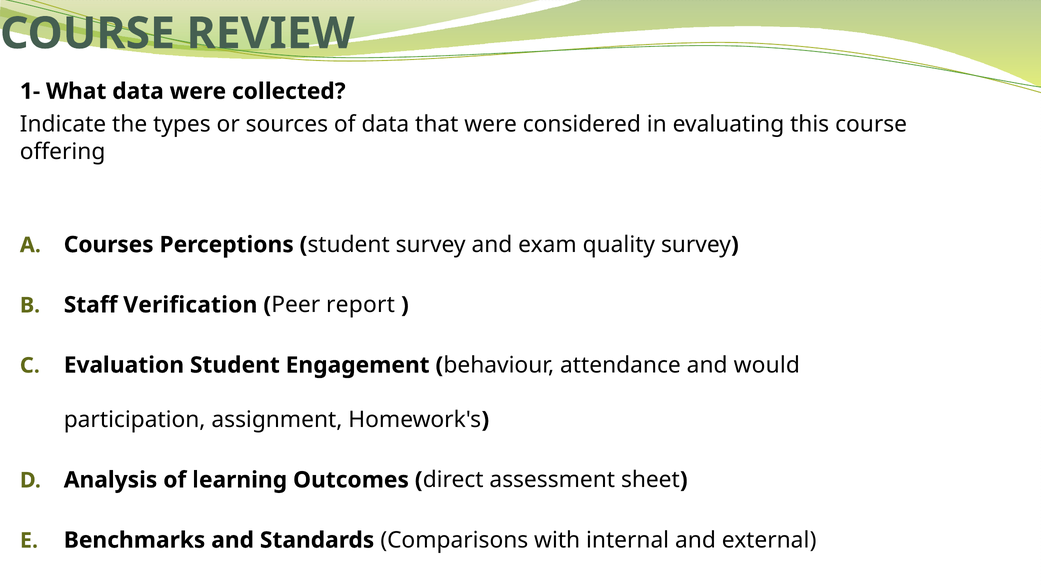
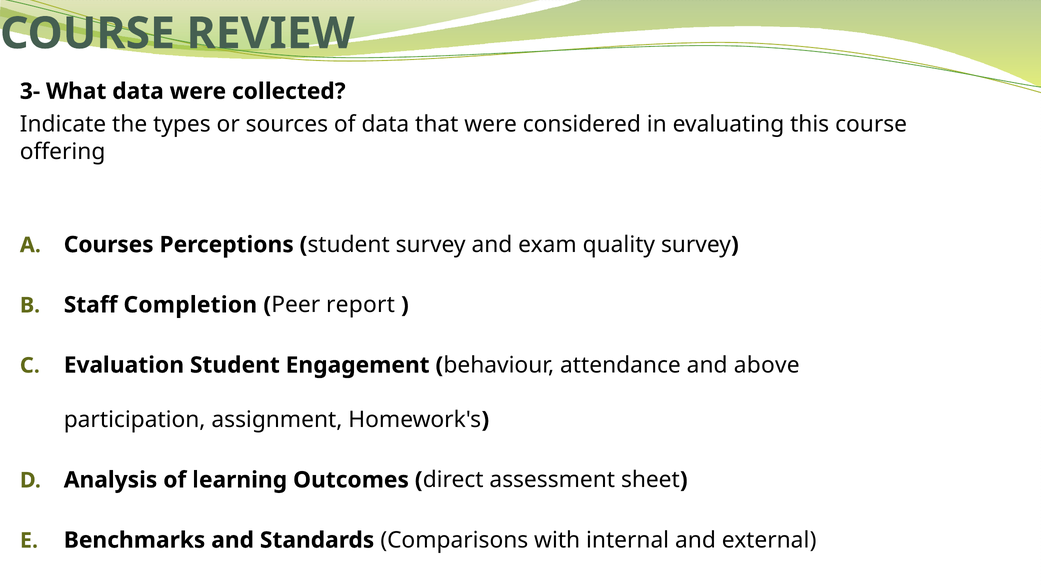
1-: 1- -> 3- (30, 91)
Verification: Verification -> Completion (190, 305)
would: would -> above (767, 365)
